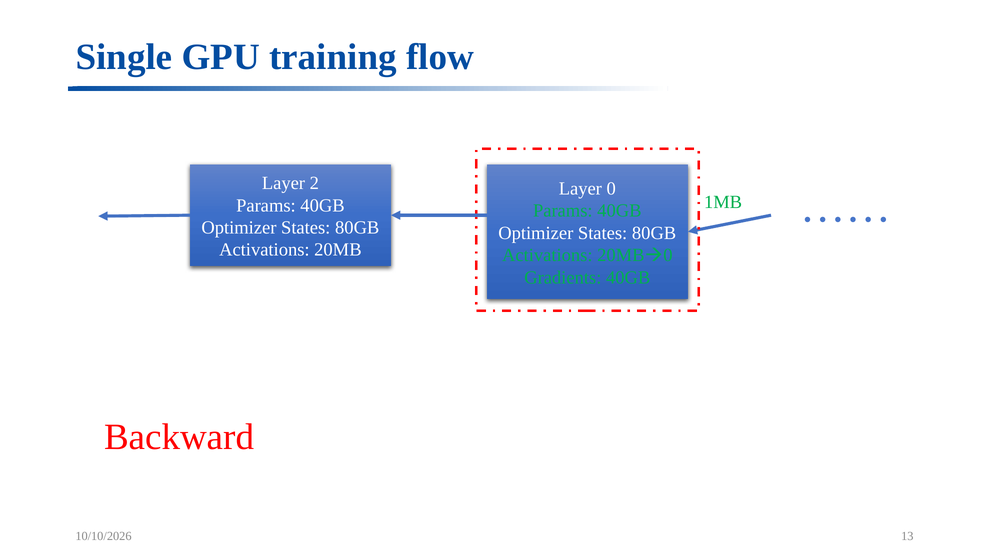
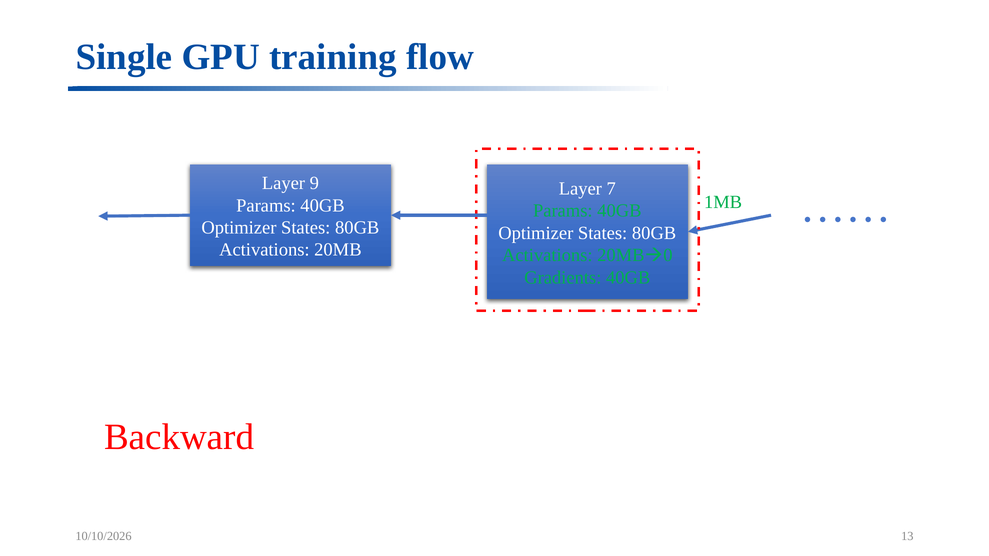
2: 2 -> 9 (314, 183)
0: 0 -> 7 (611, 189)
